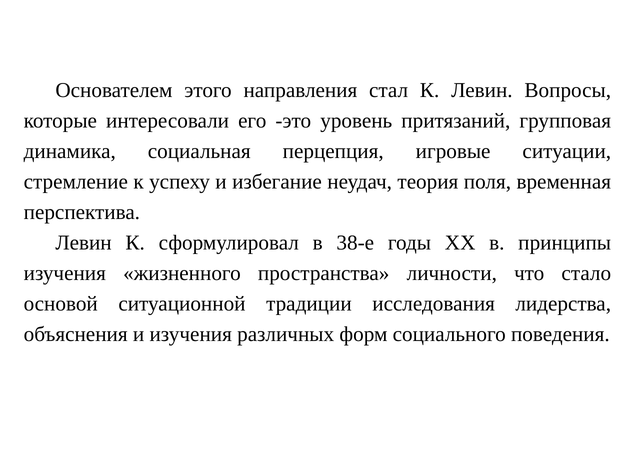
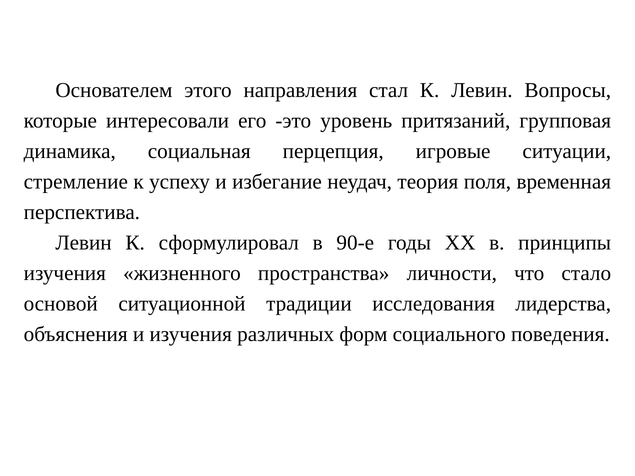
38-е: 38-е -> 90-е (355, 243)
